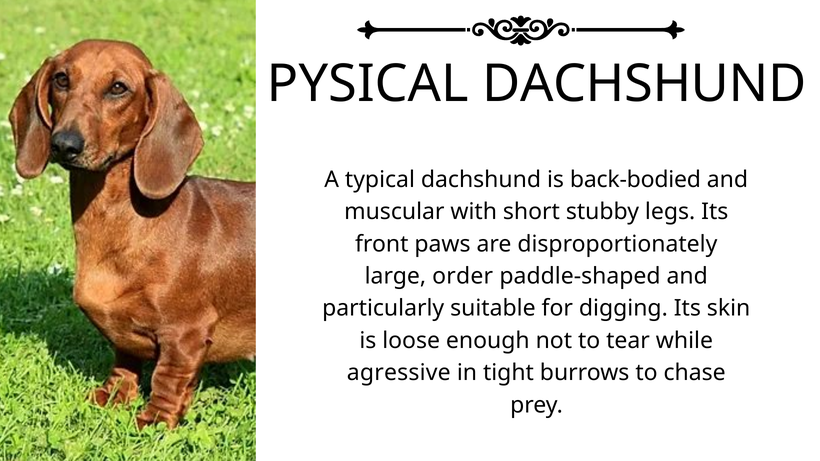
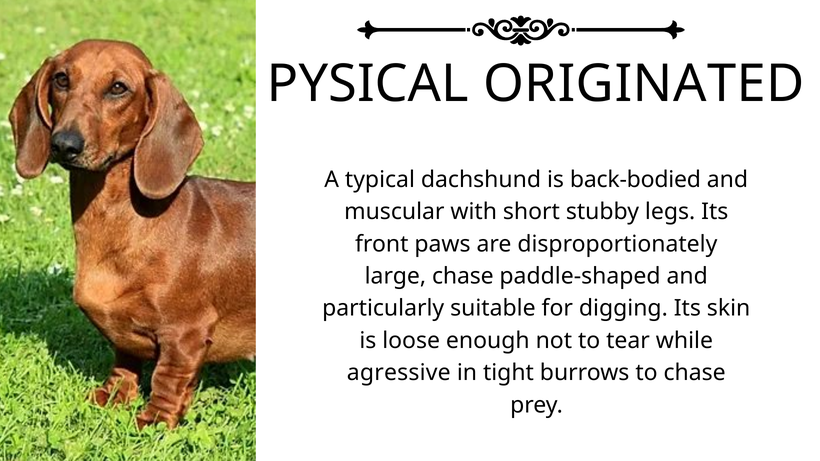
PYSICAL DACHSHUND: DACHSHUND -> ORIGINATED (644, 84)
large order: order -> chase (463, 276)
